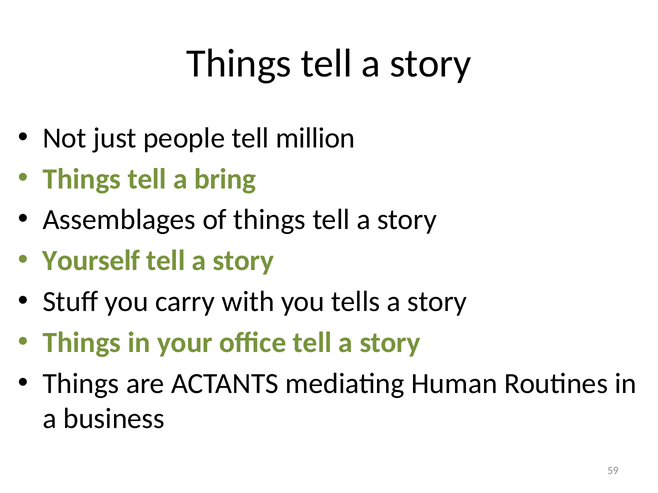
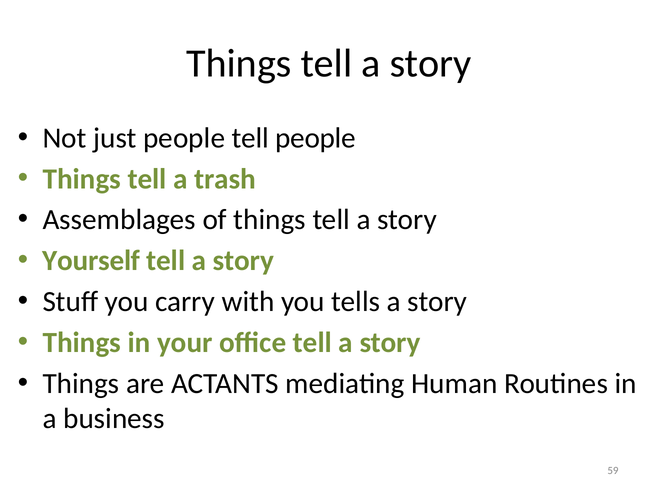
tell million: million -> people (315, 138)
bring: bring -> trash (225, 179)
